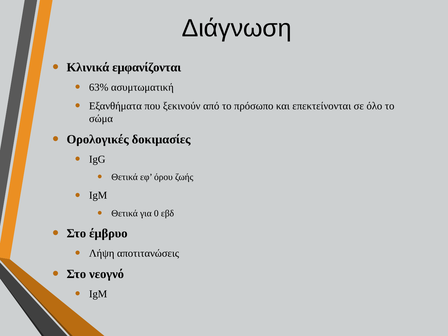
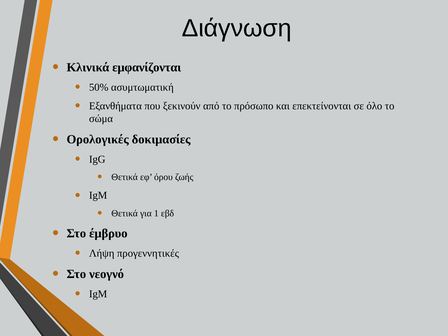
63%: 63% -> 50% (99, 87)
0: 0 -> 1 (156, 213)
αποτιτανώσεις: αποτιτανώσεις -> προγεννητικές (148, 253)
